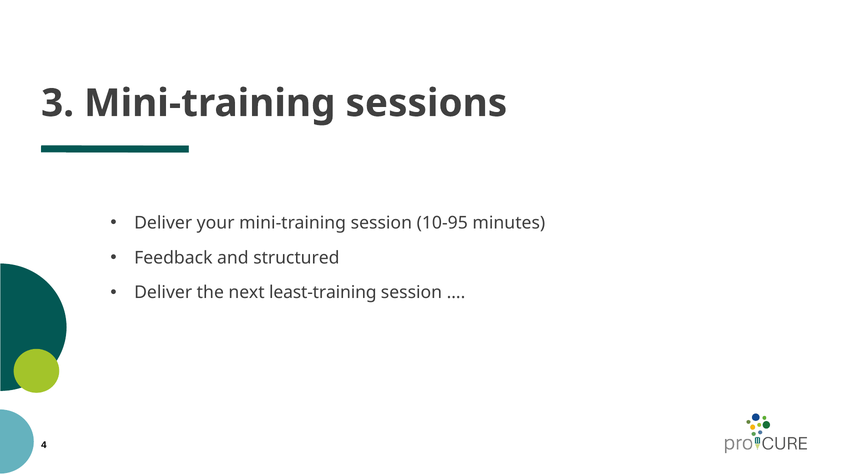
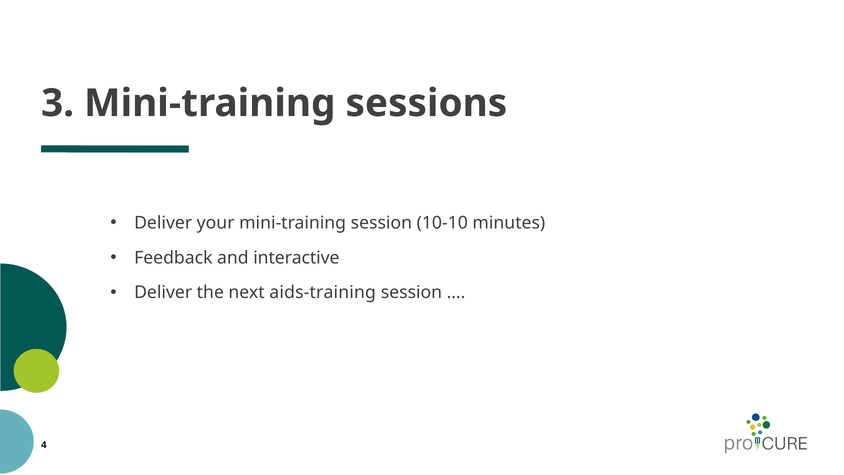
10-95: 10-95 -> 10-10 (442, 223)
structured: structured -> interactive (296, 258)
least-training: least-training -> aids-training (323, 292)
